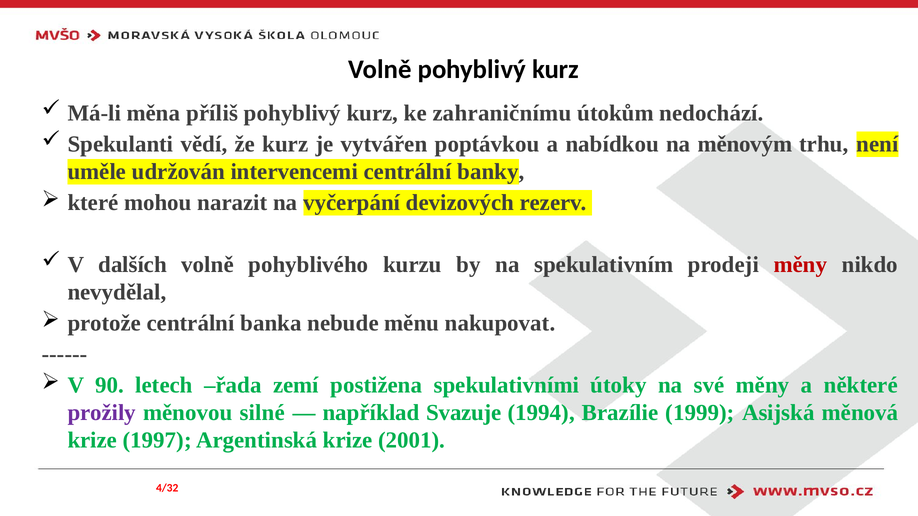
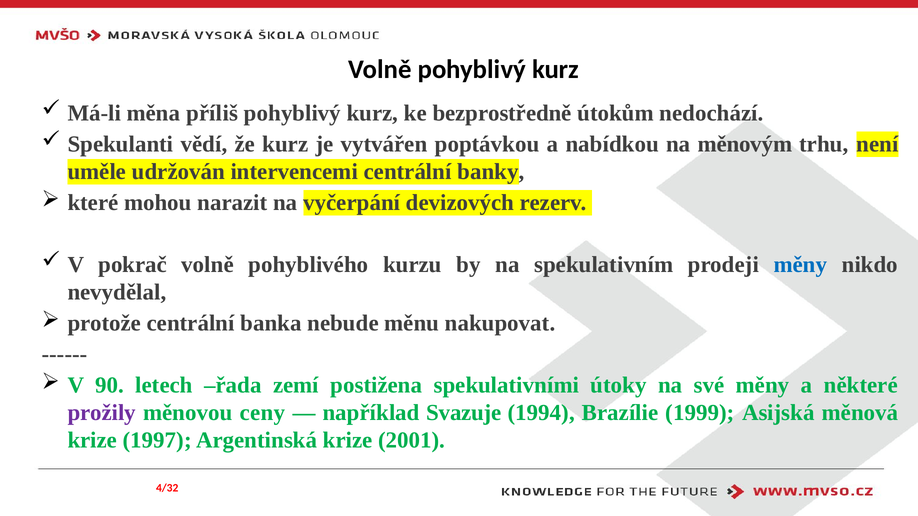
zahraničnímu: zahraničnímu -> bezprostředně (502, 114)
dalších: dalších -> pokrač (133, 265)
měny colour: red -> blue (800, 265)
silné: silné -> ceny (262, 413)
